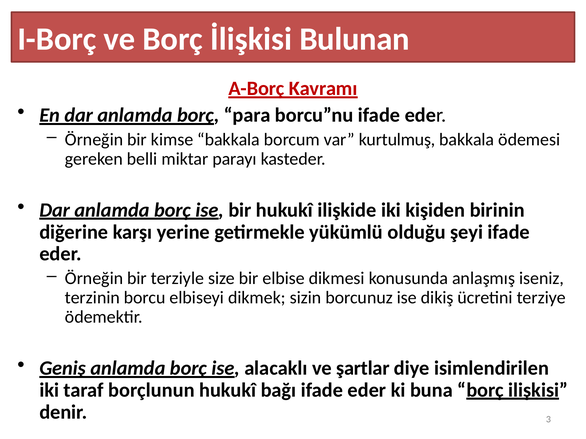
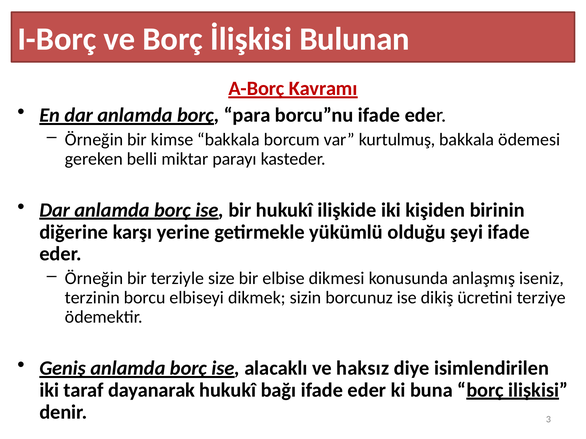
şartlar: şartlar -> haksız (363, 369)
borçlunun: borçlunun -> dayanarak (152, 391)
